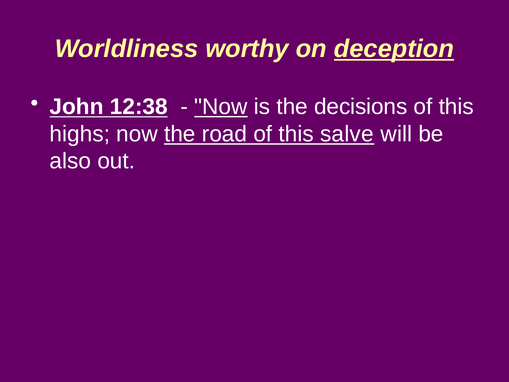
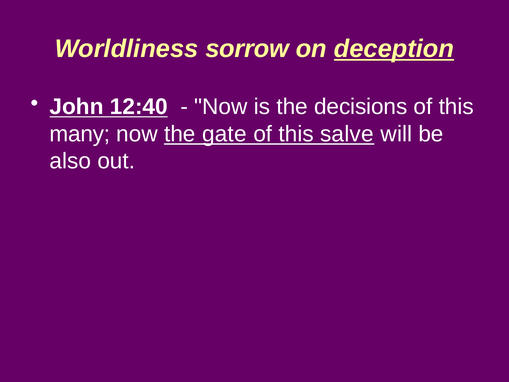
worthy: worthy -> sorrow (247, 49)
12:38: 12:38 -> 12:40 (139, 107)
Now underline: present -> none (221, 107)
highs: highs -> many (80, 134)
road: road -> gate (224, 134)
